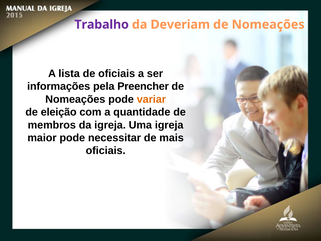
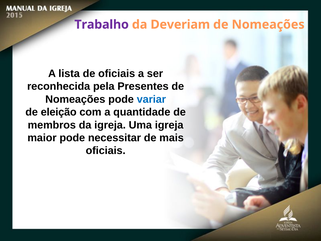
informações: informações -> reconhecida (59, 86)
Preencher: Preencher -> Presentes (143, 86)
variar colour: orange -> blue (151, 99)
